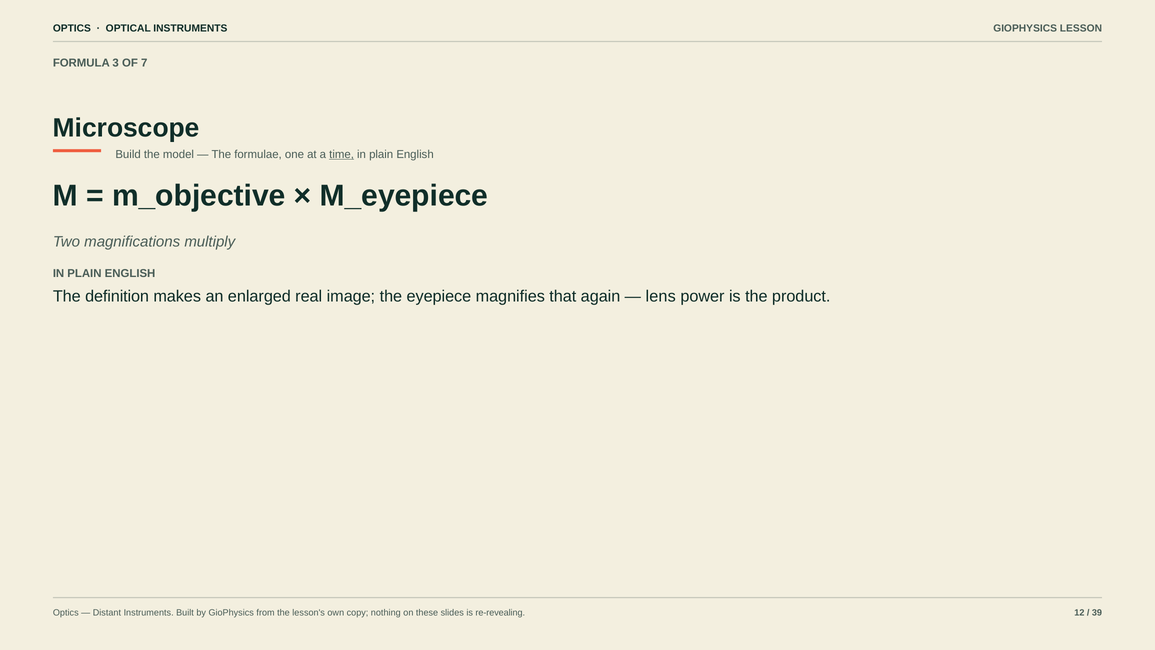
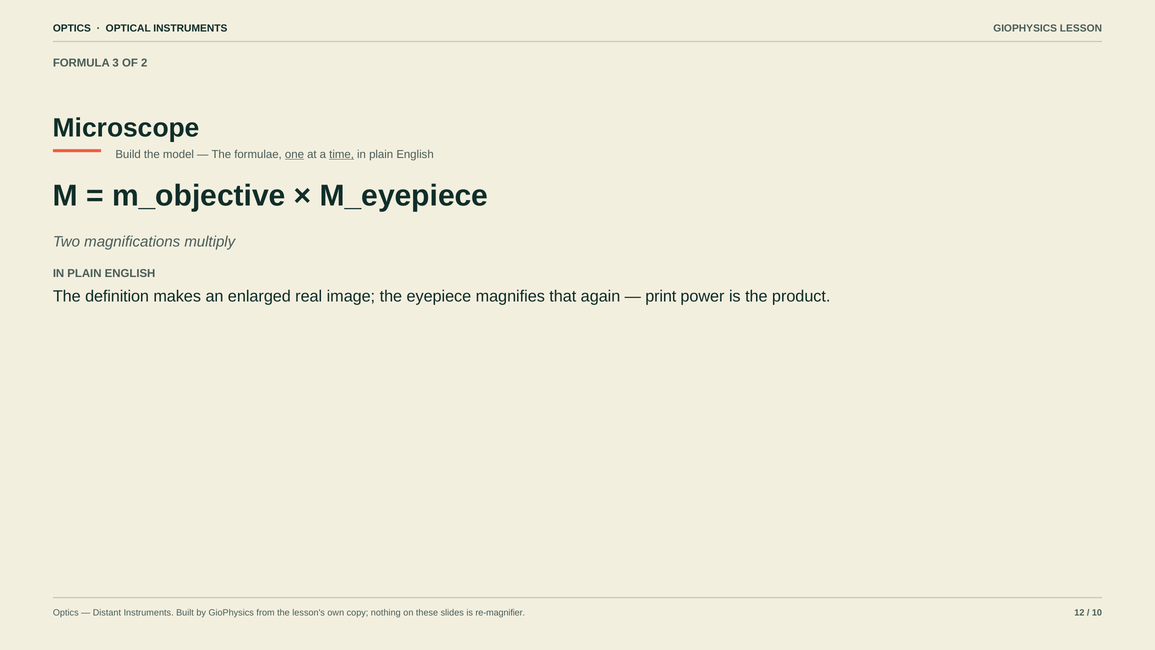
7: 7 -> 2 (144, 63)
one underline: none -> present (294, 154)
lens: lens -> print (661, 296)
re-revealing: re-revealing -> re-magnifier (500, 612)
39: 39 -> 10 (1097, 612)
